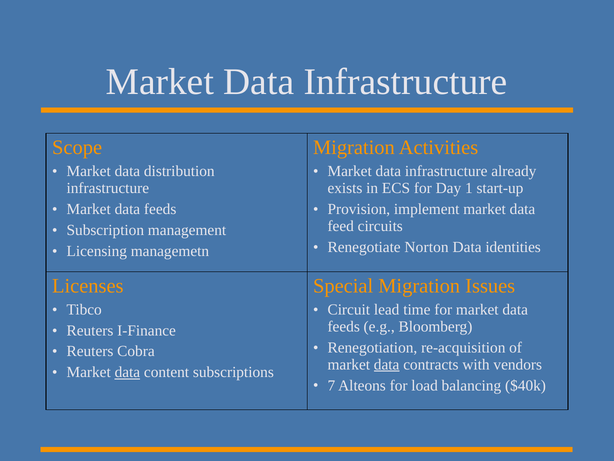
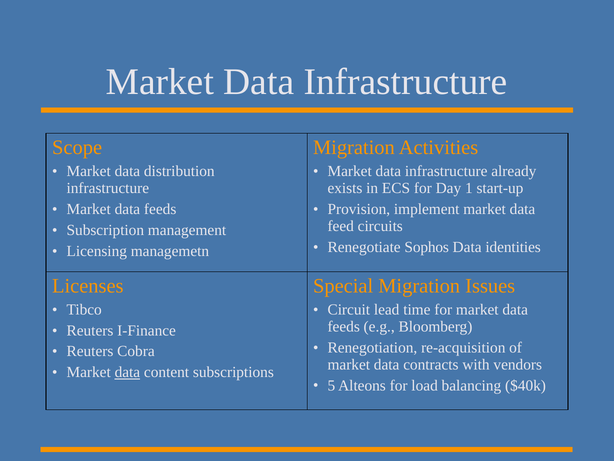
Norton: Norton -> Sophos (427, 247)
data underline: present -> none (387, 364)
7: 7 -> 5 (331, 385)
